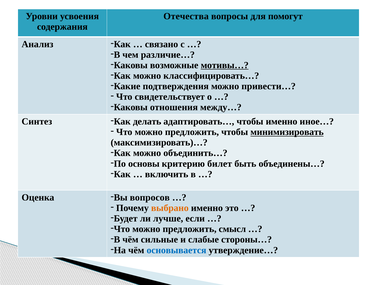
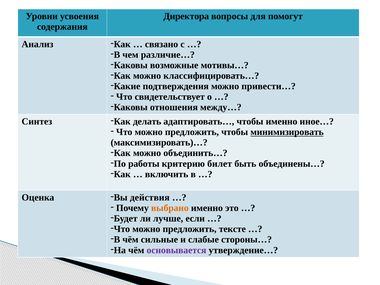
Отечества: Отечества -> Директора (186, 16)
мотивы… underline: present -> none (225, 65)
основы: основы -> работы (144, 164)
вопросов: вопросов -> действия (150, 198)
смысл: смысл -> тексте (232, 229)
основывается colour: blue -> purple (177, 250)
